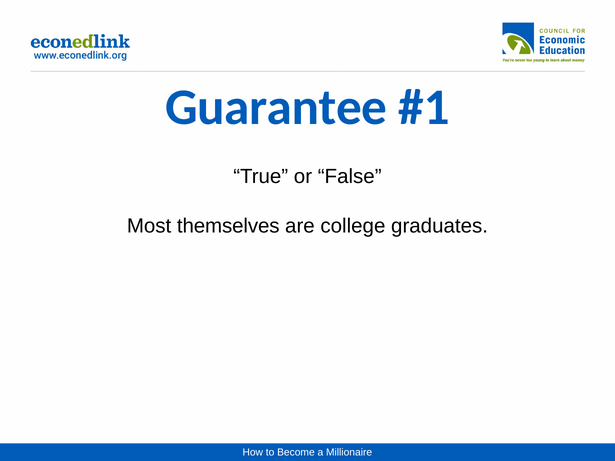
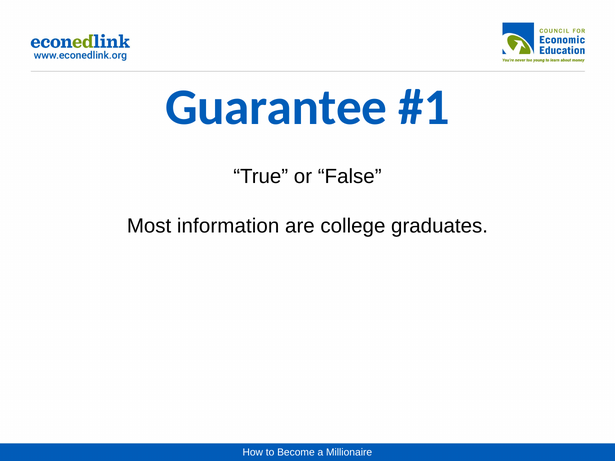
themselves: themselves -> information (228, 226)
